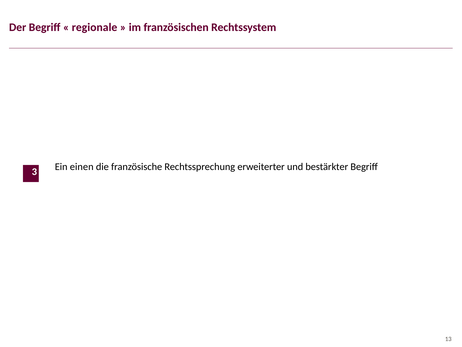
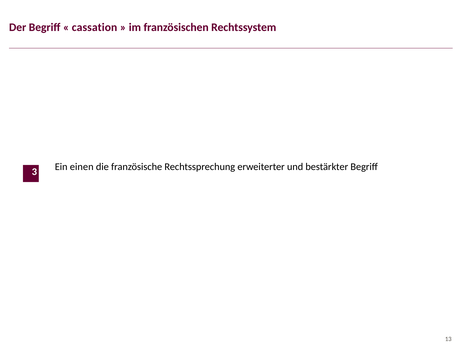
regionale: regionale -> cassation (95, 27)
